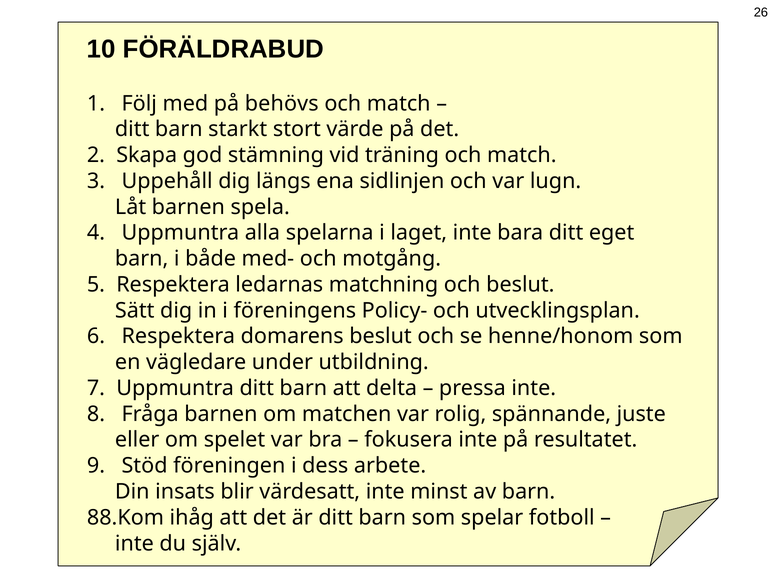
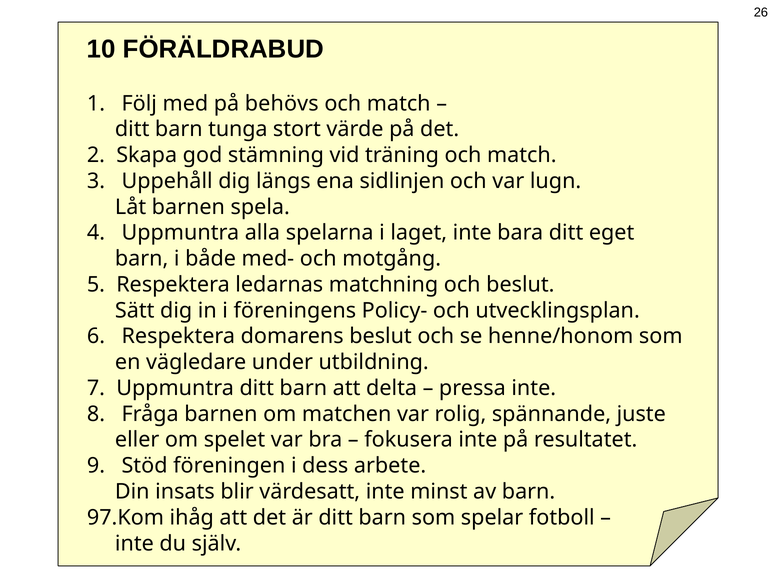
starkt: starkt -> tunga (238, 129)
88.Kom: 88.Kom -> 97.Kom (125, 518)
